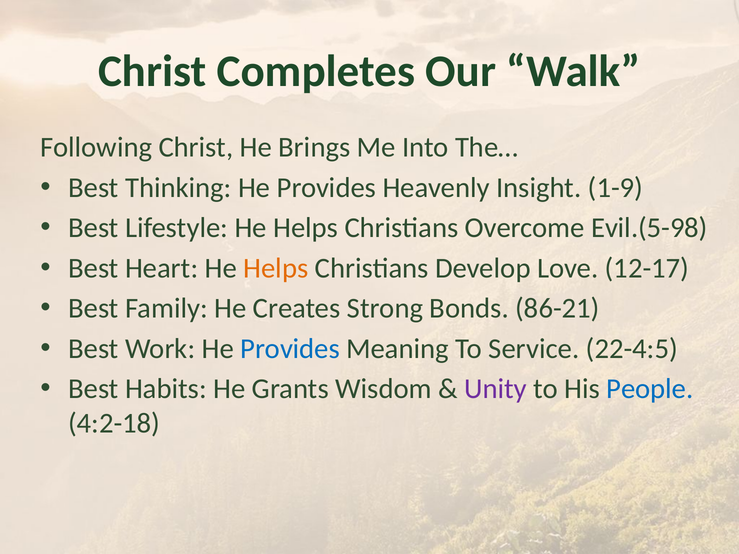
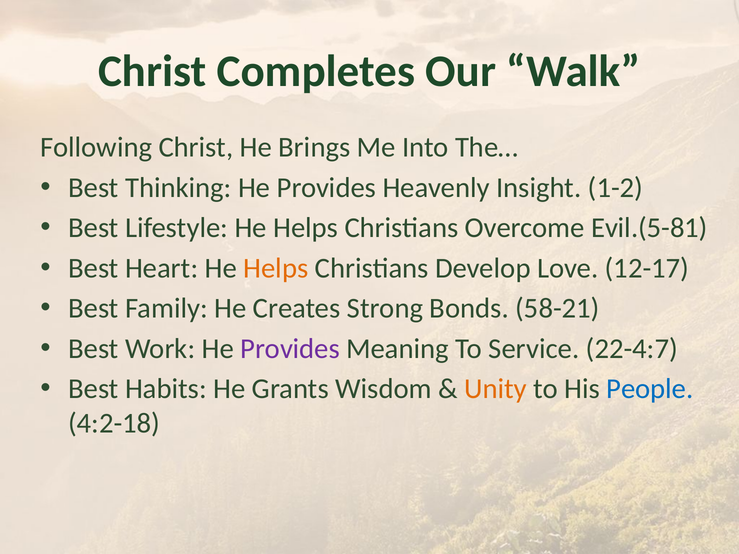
1-9: 1-9 -> 1-2 (615, 188)
Evil.(5-98: Evil.(5-98 -> Evil.(5-81 (649, 228)
86-21: 86-21 -> 58-21 (557, 309)
Provides colour: blue -> purple (290, 349)
22-4:5: 22-4:5 -> 22-4:7 (632, 349)
Unity colour: purple -> orange (496, 389)
